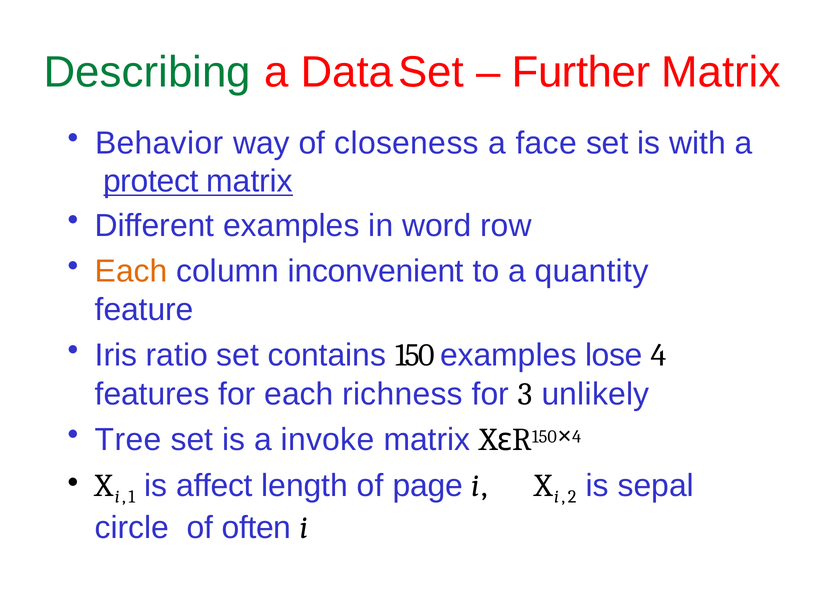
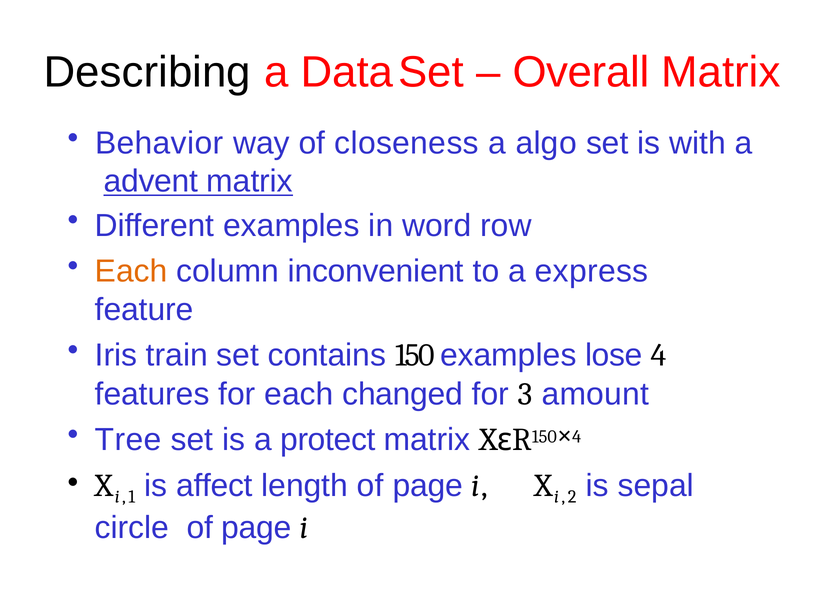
Describing colour: green -> black (147, 72)
Further: Further -> Overall (581, 72)
face: face -> algo (546, 143)
protect: protect -> advent (151, 181)
quantity: quantity -> express (592, 271)
ratio: ratio -> train (177, 355)
richness: richness -> changed (403, 394)
unlikely: unlikely -> amount (595, 394)
invoke: invoke -> protect (328, 440)
often: often -> page (256, 528)
